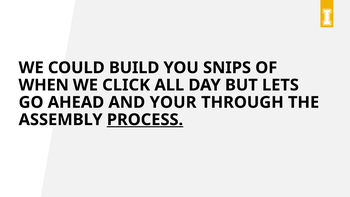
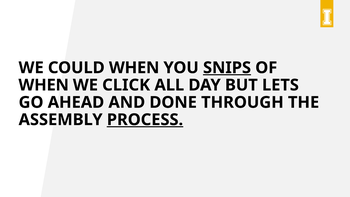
COULD BUILD: BUILD -> WHEN (134, 68)
SNIPS underline: none -> present (227, 68)
YOUR: YOUR -> DONE (173, 102)
